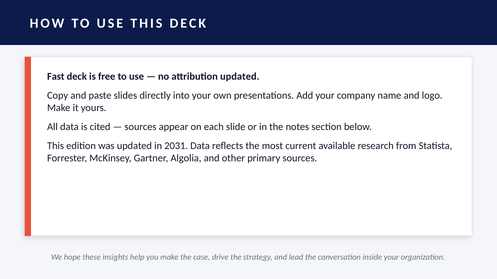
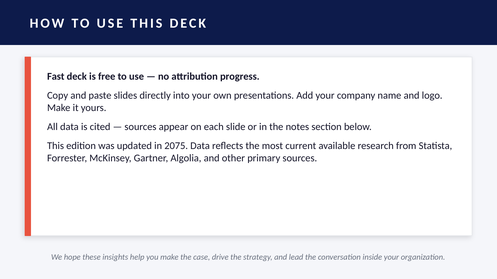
attribution updated: updated -> progress (240, 76)
2031: 2031 -> 2075 (176, 146)
